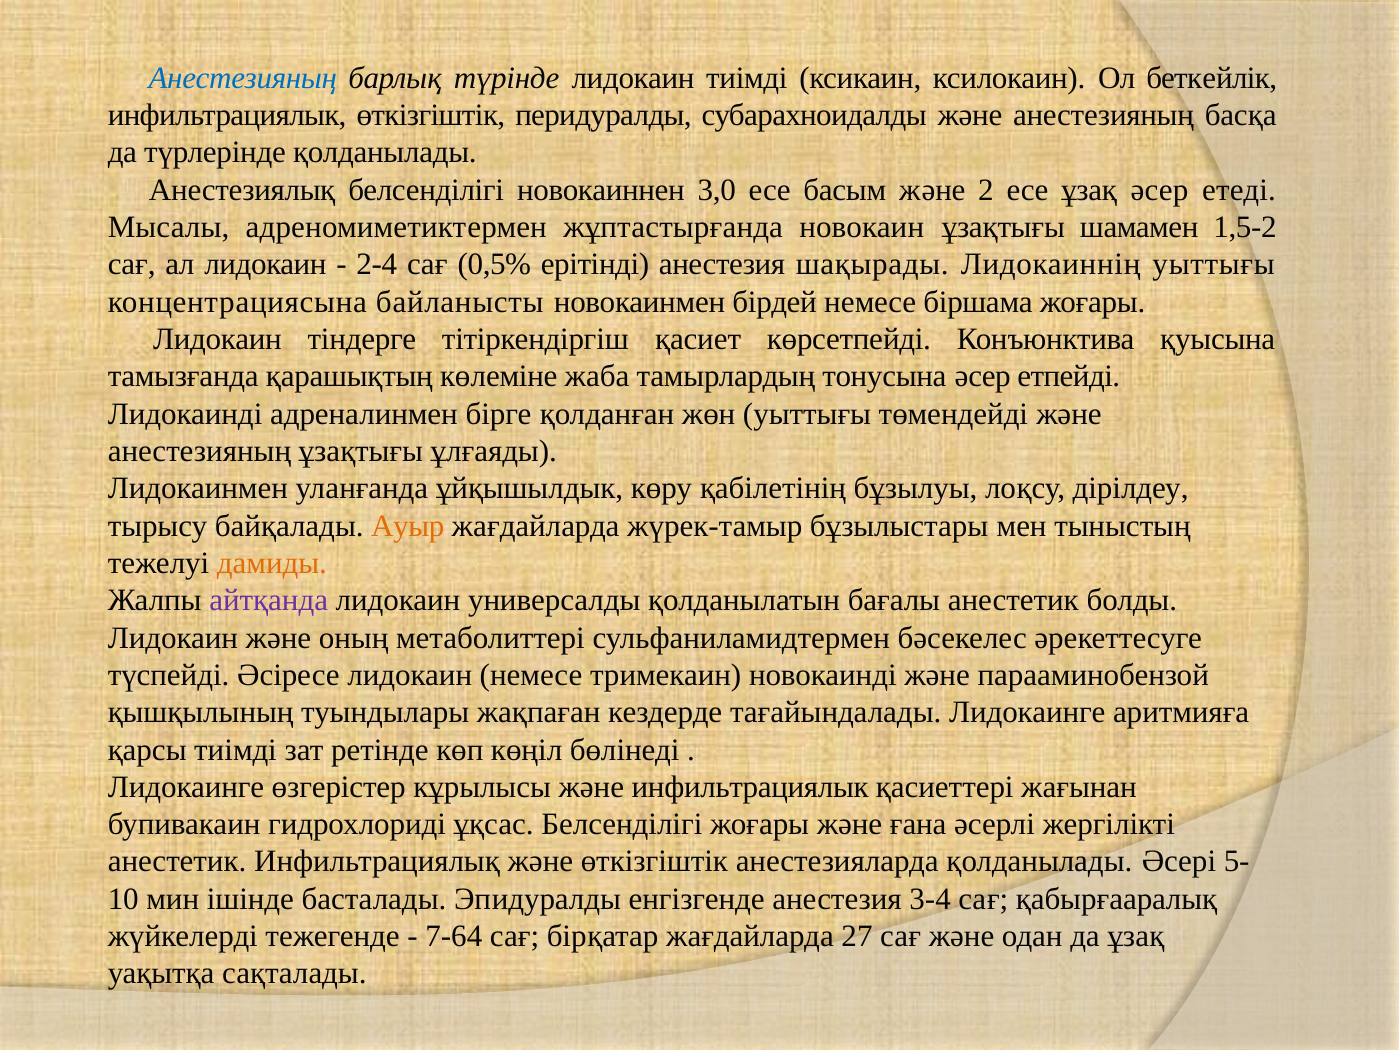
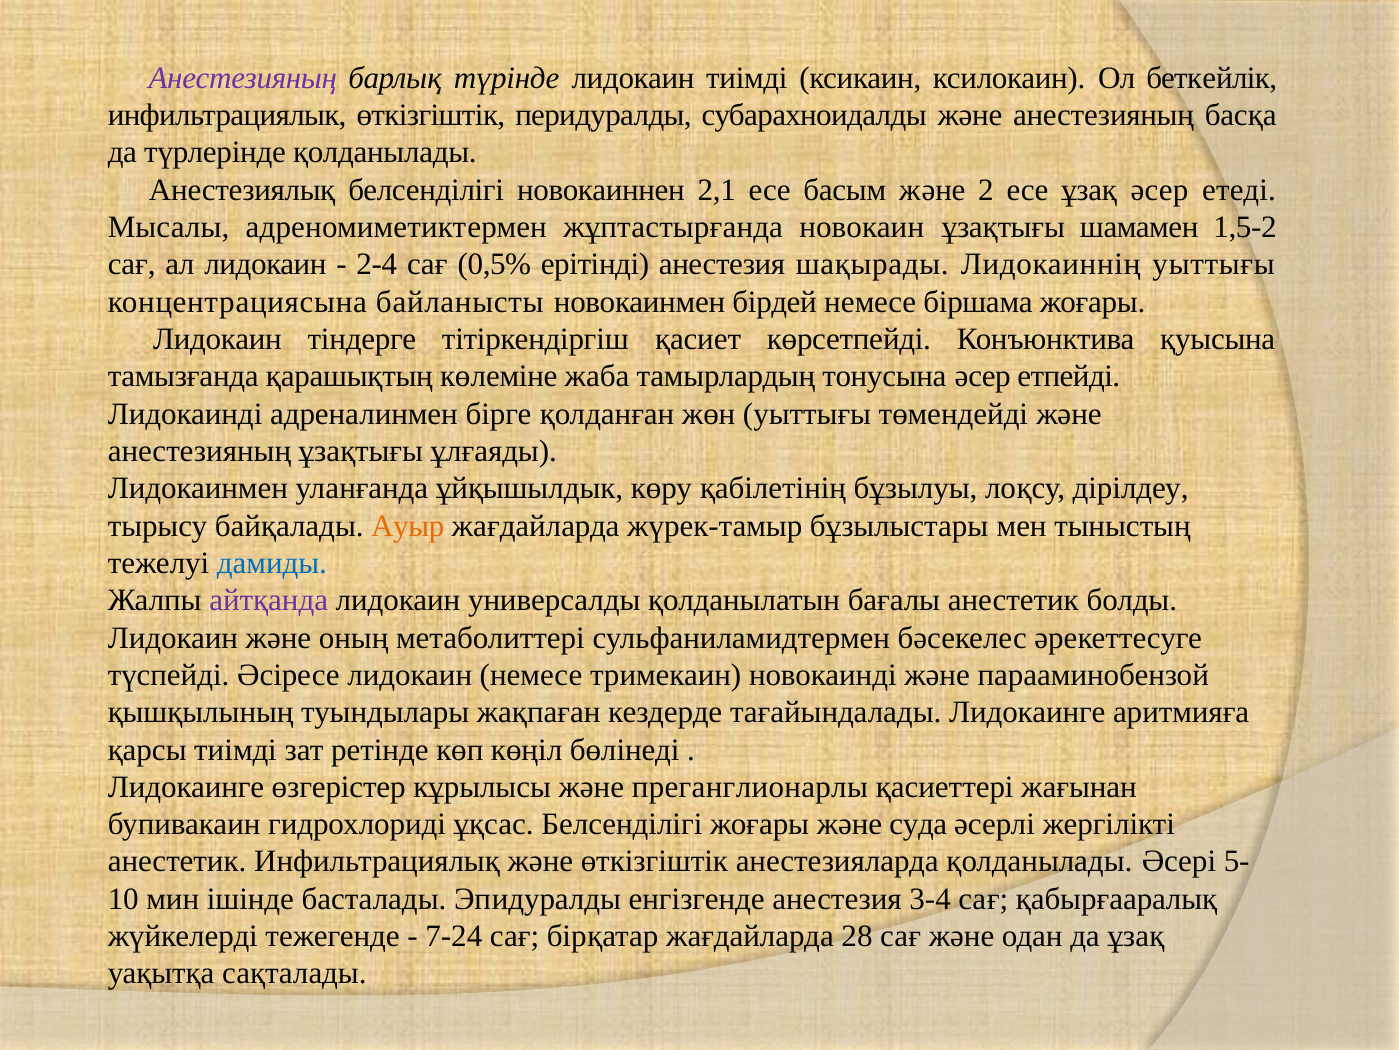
Анестезияның colour: blue -> purple (243, 78)
3,0: 3,0 -> 2,1 (717, 190)
дамиды colour: orange -> blue (272, 563)
және инфильтрациялык: инфильтрациялык -> преганглионарлы (750, 787)
ғана: ғана -> суда (918, 824)
7-64: 7-64 -> 7-24 (454, 936)
27: 27 -> 28 (857, 936)
